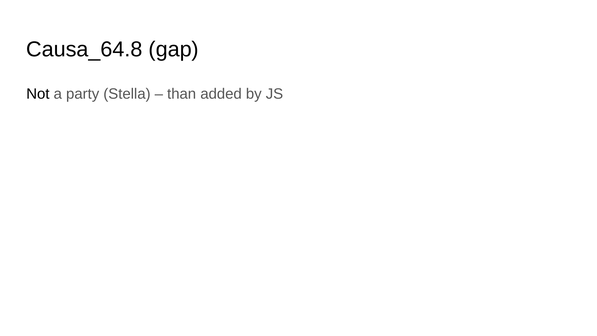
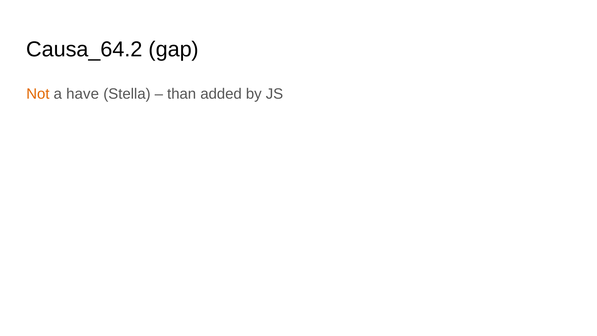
Causa_64.8: Causa_64.8 -> Causa_64.2 (84, 49)
Not colour: black -> orange (38, 94)
party: party -> have (83, 94)
